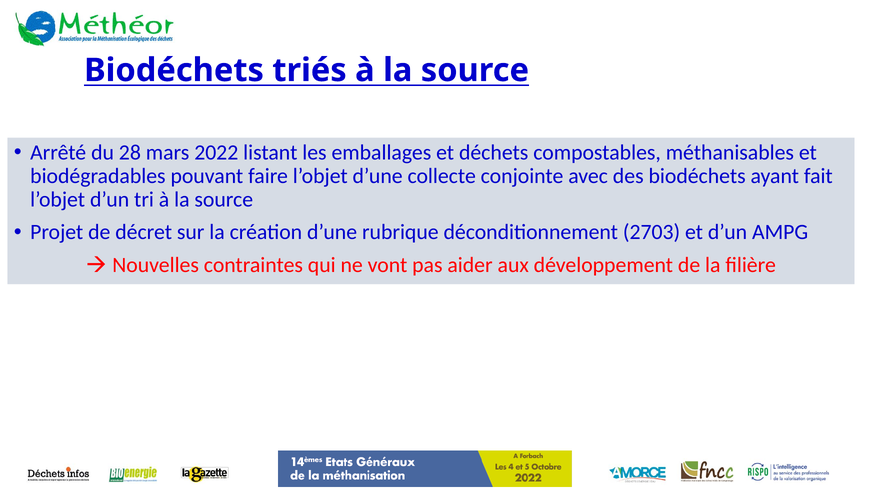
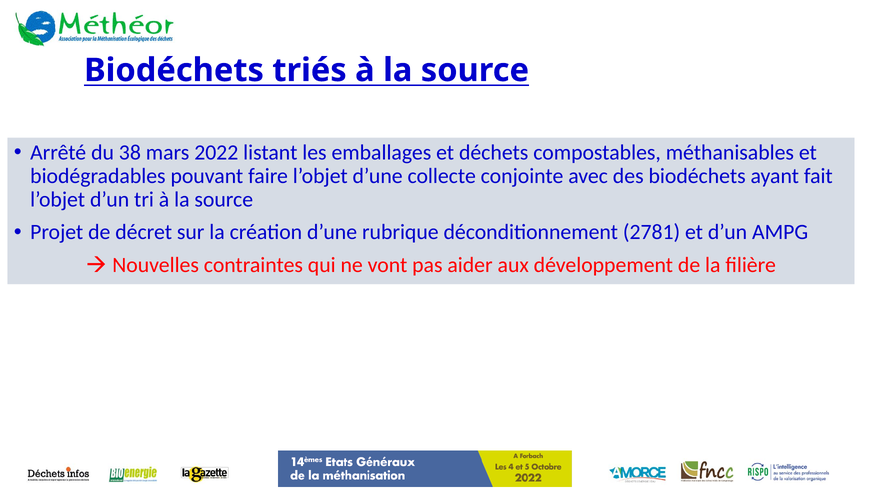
28: 28 -> 38 (130, 152)
2703: 2703 -> 2781 (652, 232)
